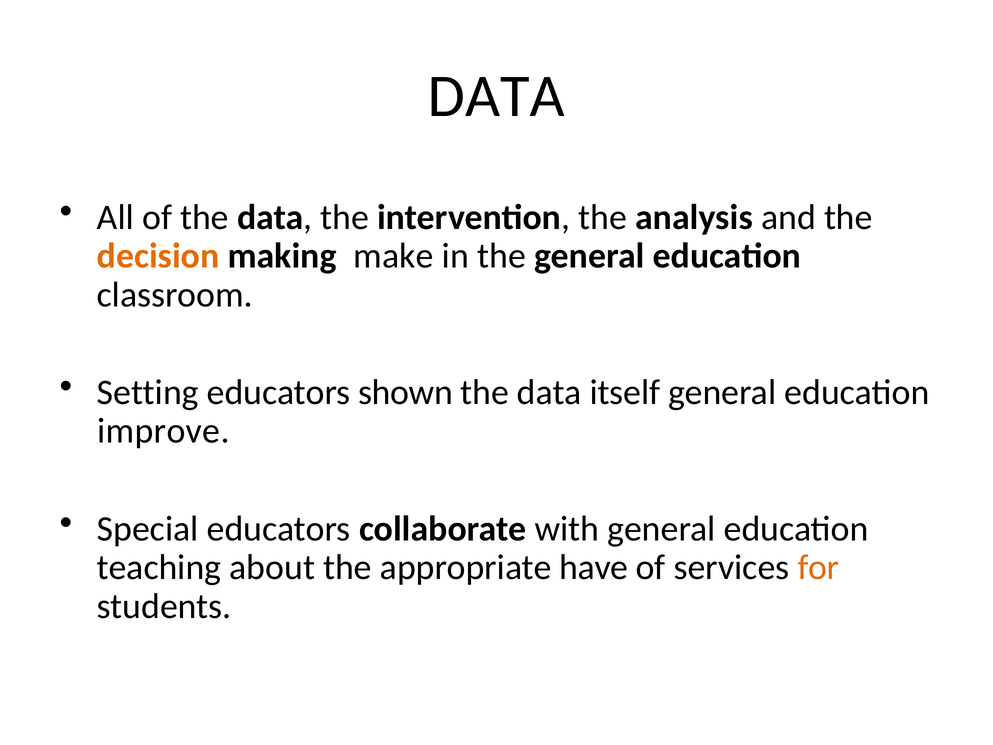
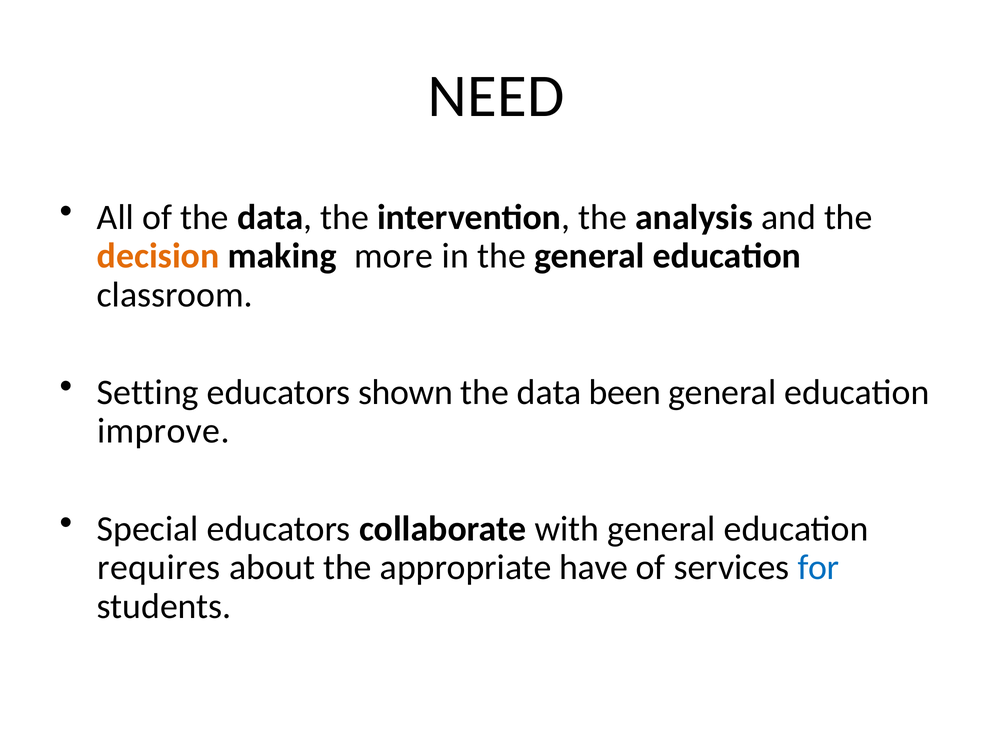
DATA: DATA -> NEED (496, 96)
make: make -> more (393, 256)
itself: itself -> been (625, 392)
teaching: teaching -> requires (159, 567)
for colour: orange -> blue (818, 567)
